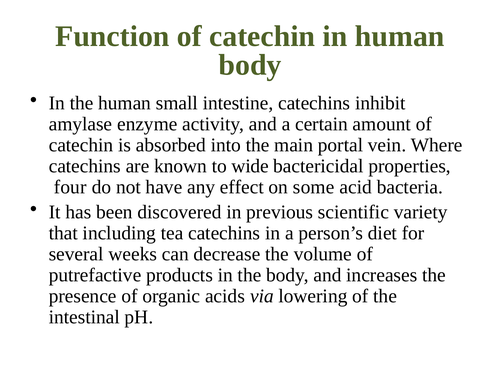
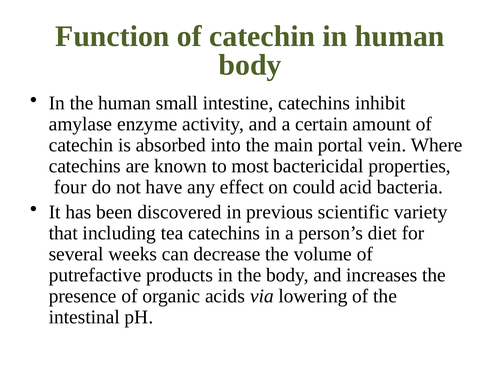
wide: wide -> most (250, 166)
some: some -> could (314, 187)
